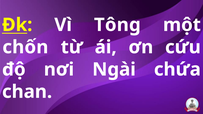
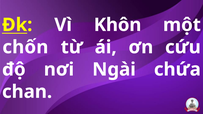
Tông: Tông -> Khôn (118, 25)
